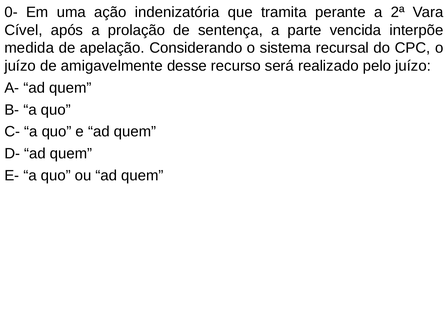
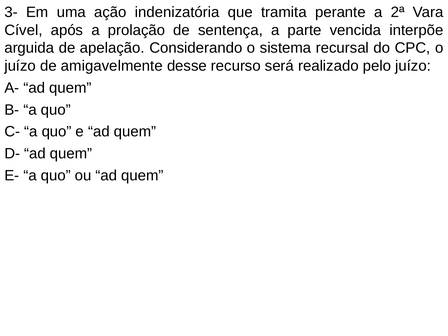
0-: 0- -> 3- (11, 12)
medida: medida -> arguida (29, 48)
